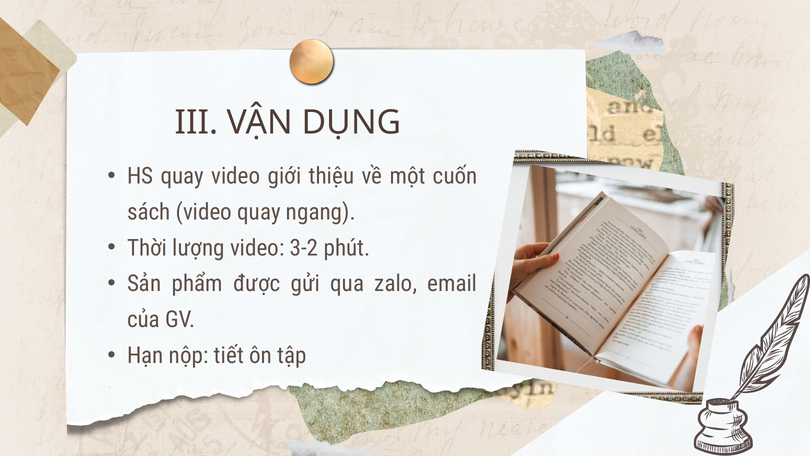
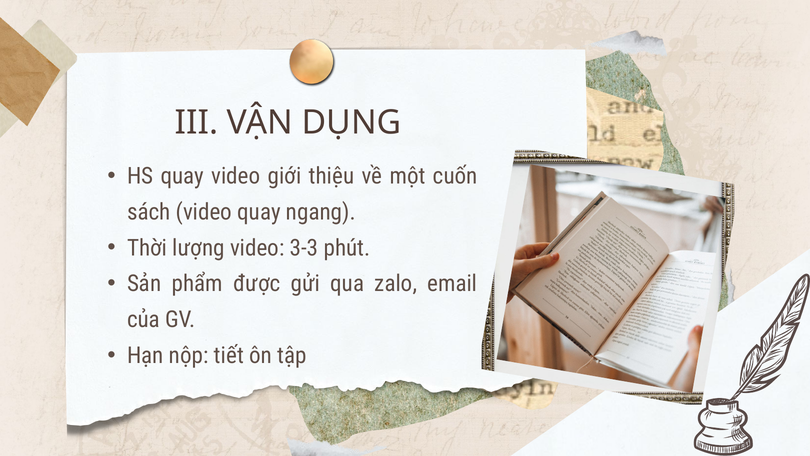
3-2: 3-2 -> 3-3 (304, 248)
